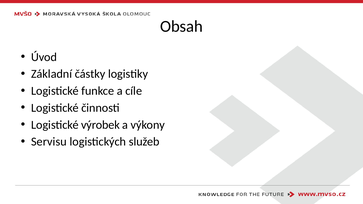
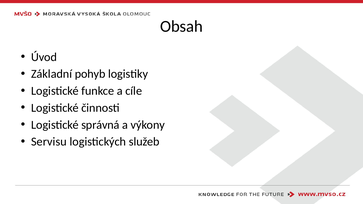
částky: částky -> pohyb (90, 74)
výrobek: výrobek -> správná (100, 125)
